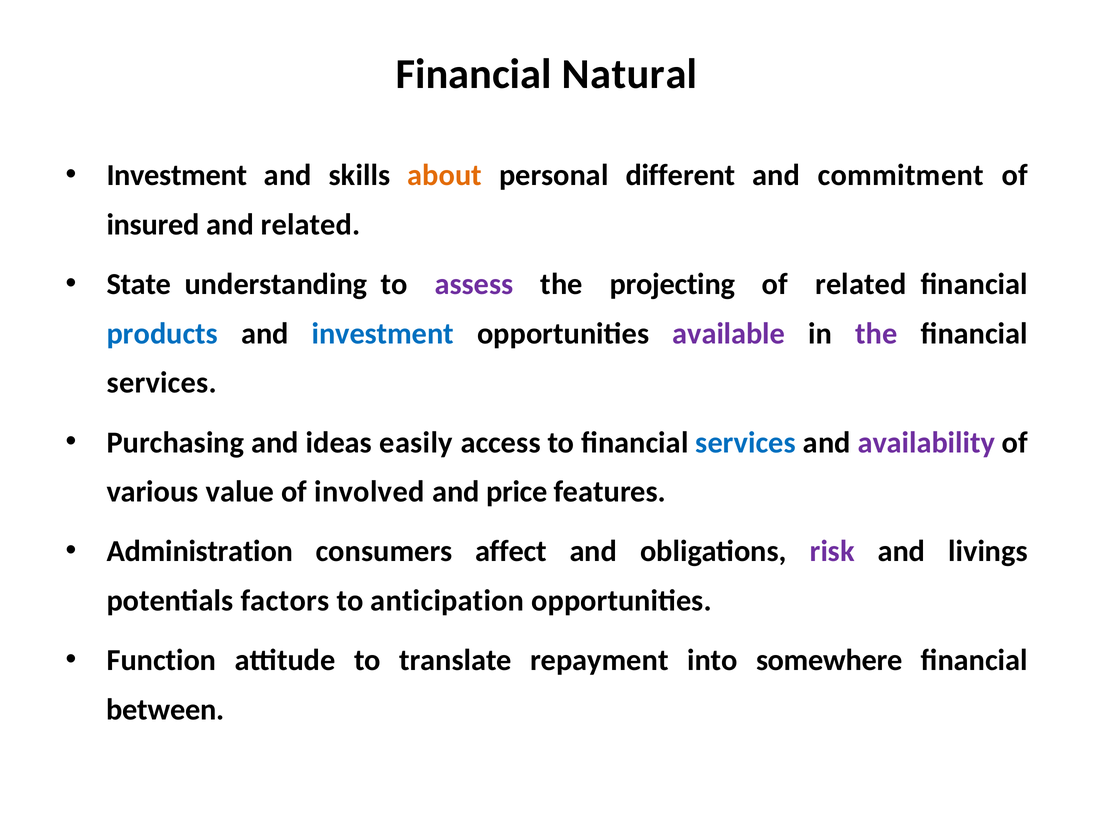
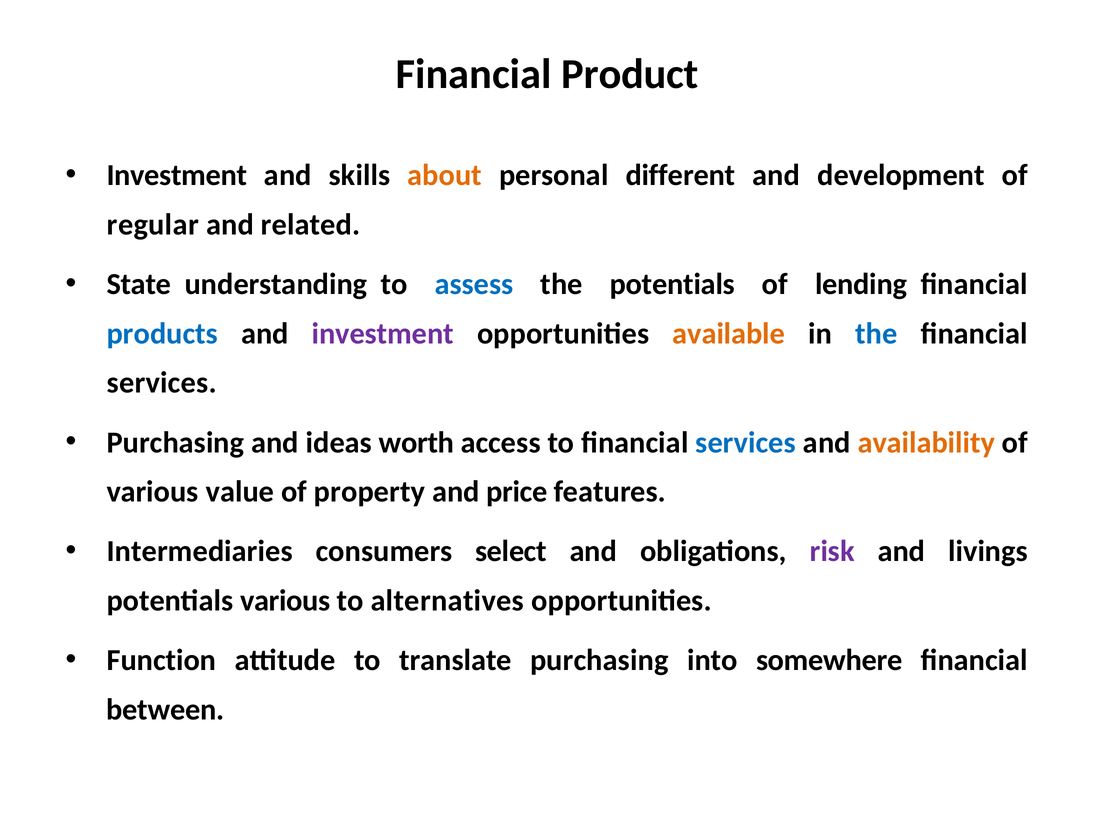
Natural: Natural -> Product (630, 74)
commitment: commitment -> development (901, 175)
insured: insured -> regular (153, 225)
assess colour: purple -> blue (474, 284)
the projecting: projecting -> potentials (672, 284)
of related: related -> lending (861, 284)
investment colour: blue -> purple (383, 333)
available colour: purple -> orange (729, 333)
the colour: purple -> blue (876, 333)
easily: easily -> worth (416, 442)
availability colour: purple -> orange (926, 442)
involved: involved -> property (370, 491)
Administration: Administration -> Intermediaries (200, 551)
affect: affect -> select (511, 551)
potentials factors: factors -> various (285, 600)
anticipation: anticipation -> alternatives (447, 600)
translate repayment: repayment -> purchasing (599, 660)
